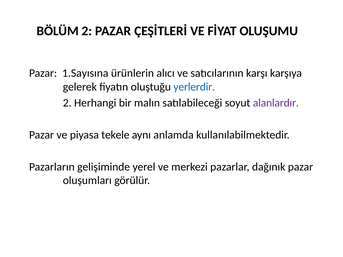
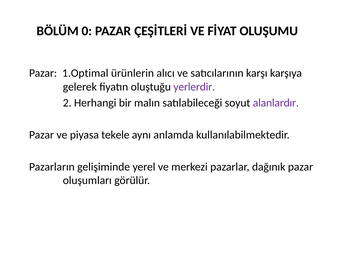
BÖLÜM 2: 2 -> 0 (87, 31)
1.Sayısına: 1.Sayısına -> 1.Optimal (85, 73)
yerlerdir colour: blue -> purple (194, 87)
